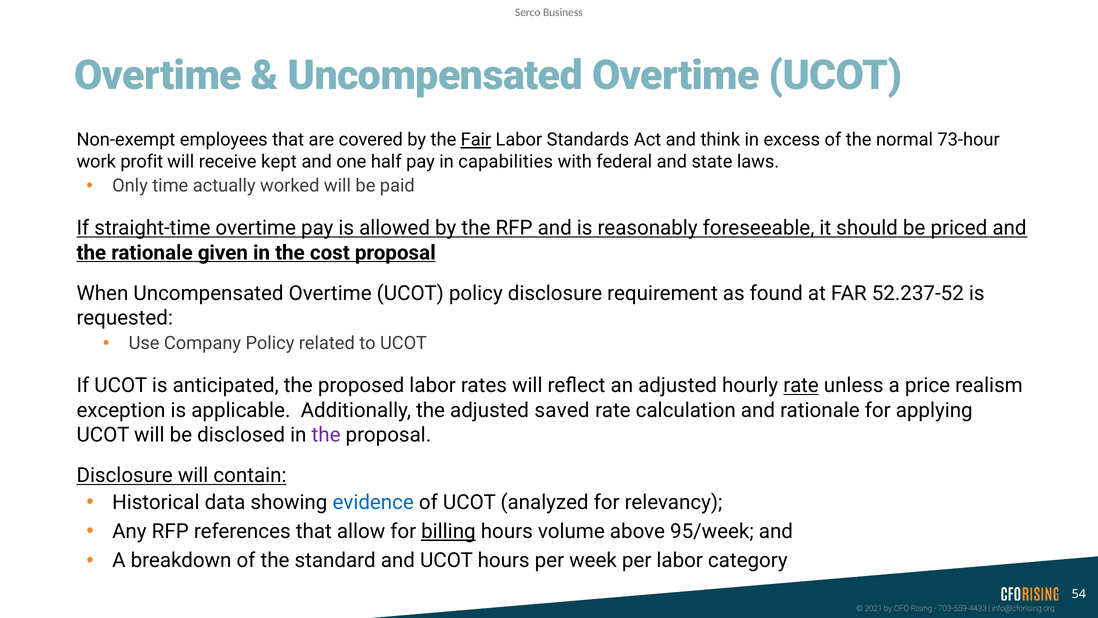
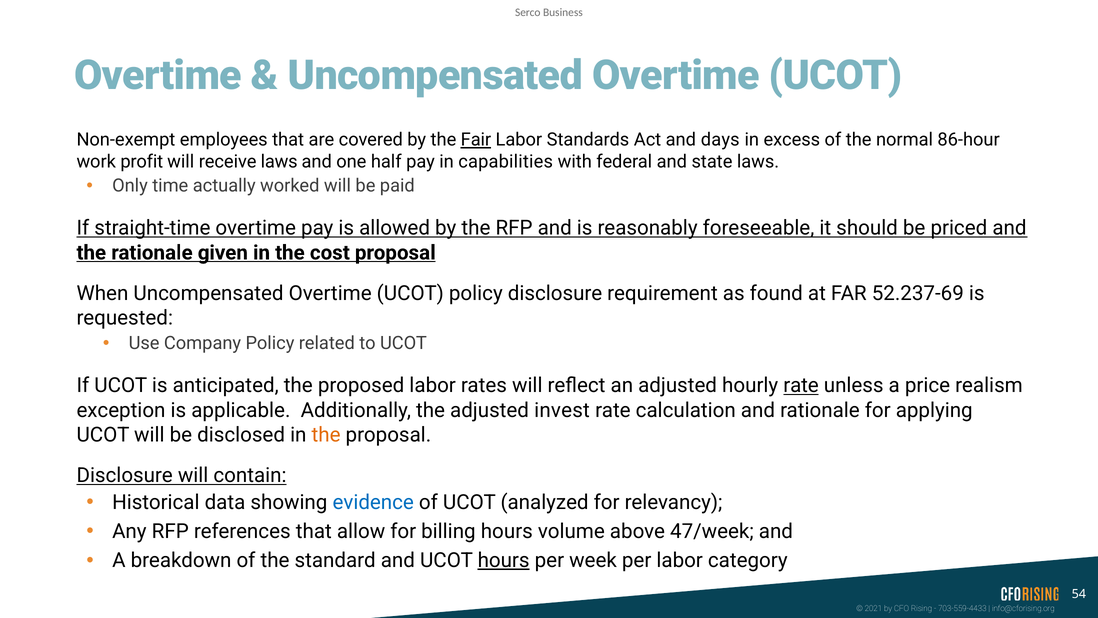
think: think -> days (720, 140)
73-hour: 73-hour -> 86-hour (969, 140)
receive kept: kept -> laws (279, 162)
52.237-52: 52.237-52 -> 52.237-69 (918, 293)
saved: saved -> invest (562, 410)
the colour: purple -> orange (326, 435)
billing underline: present -> none (448, 531)
95/week: 95/week -> 47/week (712, 531)
hours underline: none -> present (504, 560)
